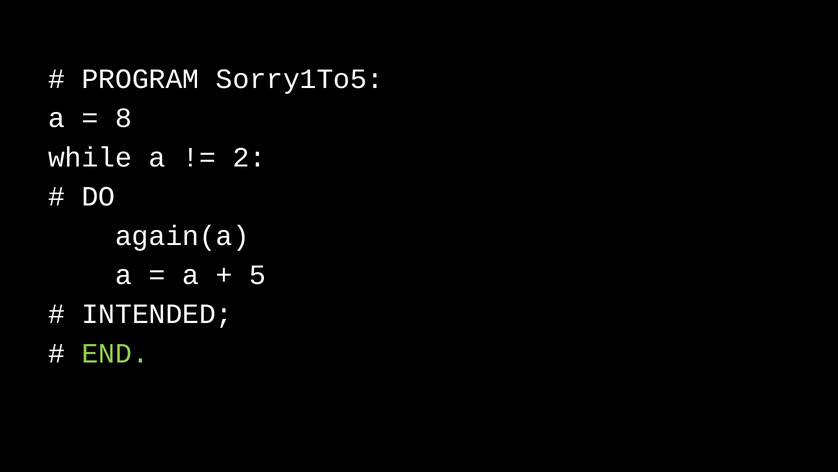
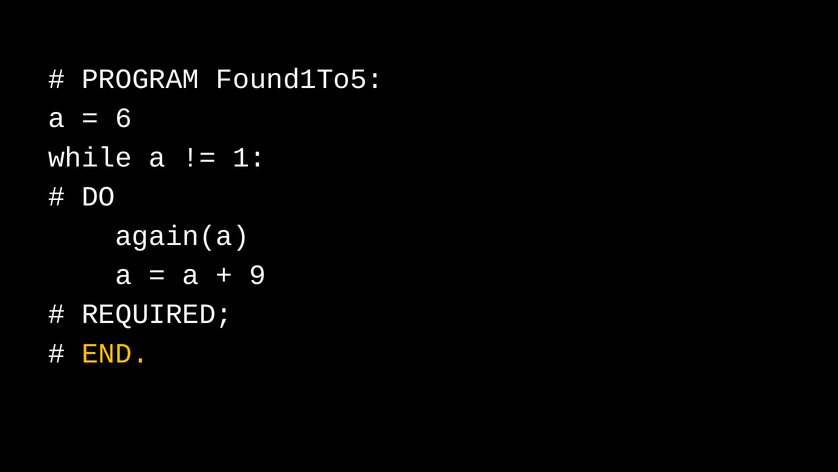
Sorry1To5: Sorry1To5 -> Found1To5 (300, 79)
8: 8 -> 6 (124, 118)
2: 2 -> 1 (249, 157)
5: 5 -> 9 (258, 275)
INTENDED: INTENDED -> REQUIRED (157, 314)
END colour: light green -> yellow (115, 353)
